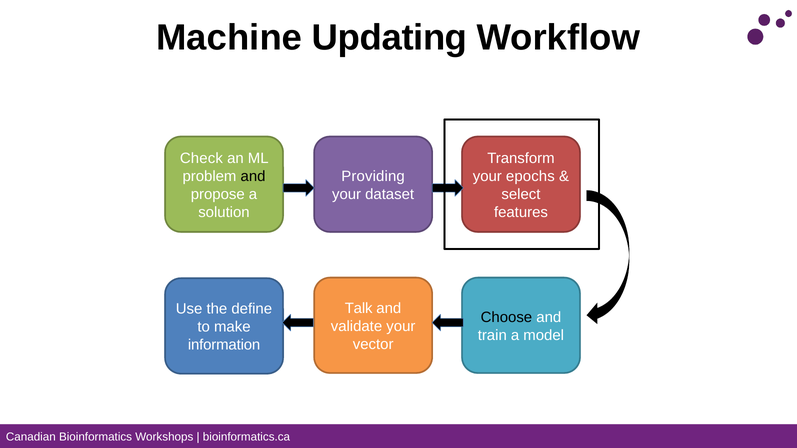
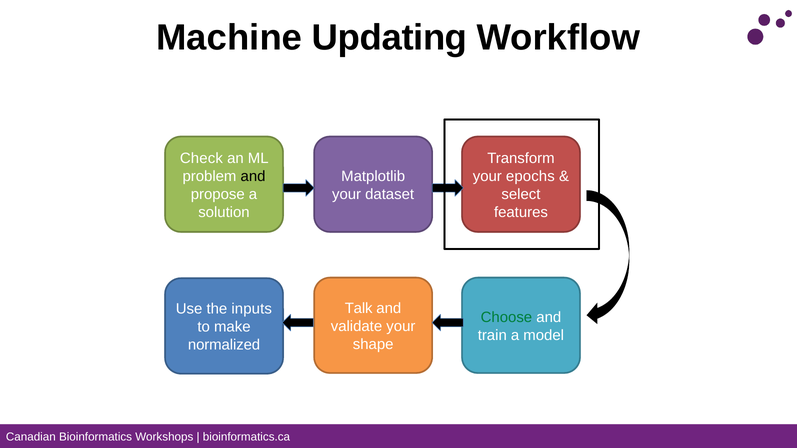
Providing: Providing -> Matplotlib (373, 176)
define: define -> inputs (252, 309)
Choose colour: black -> green (506, 318)
vector: vector -> shape (373, 344)
information: information -> normalized (224, 345)
